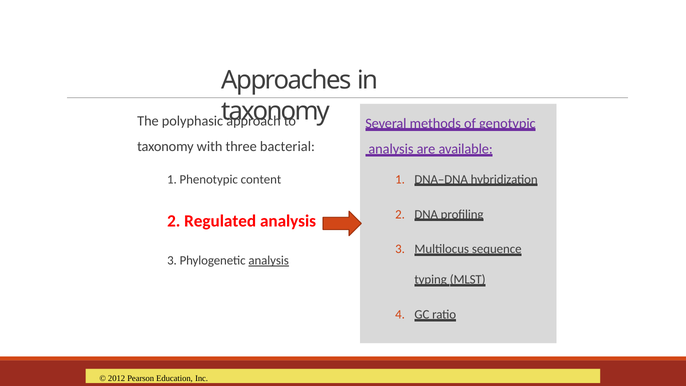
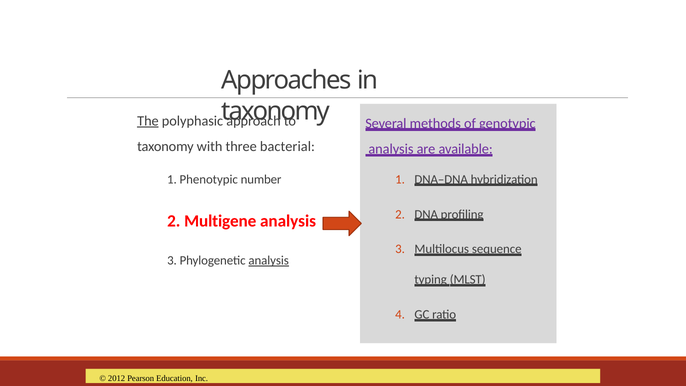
The underline: none -> present (148, 121)
content: content -> number (261, 180)
Regulated: Regulated -> Multigene (220, 221)
